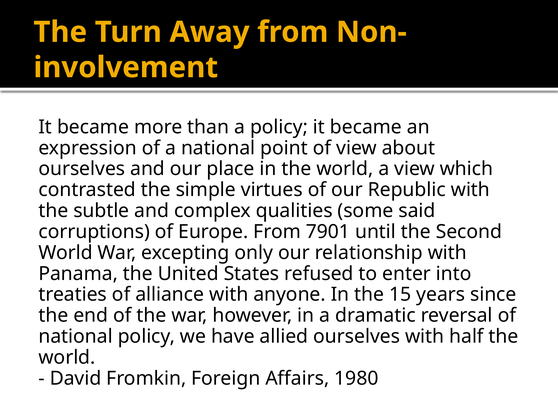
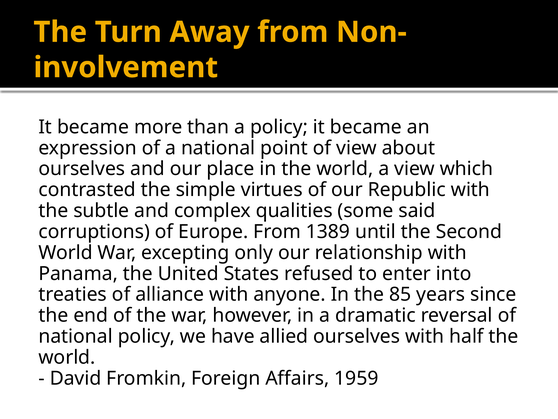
7901: 7901 -> 1389 (328, 231)
15: 15 -> 85 (400, 294)
1980: 1980 -> 1959 (356, 378)
